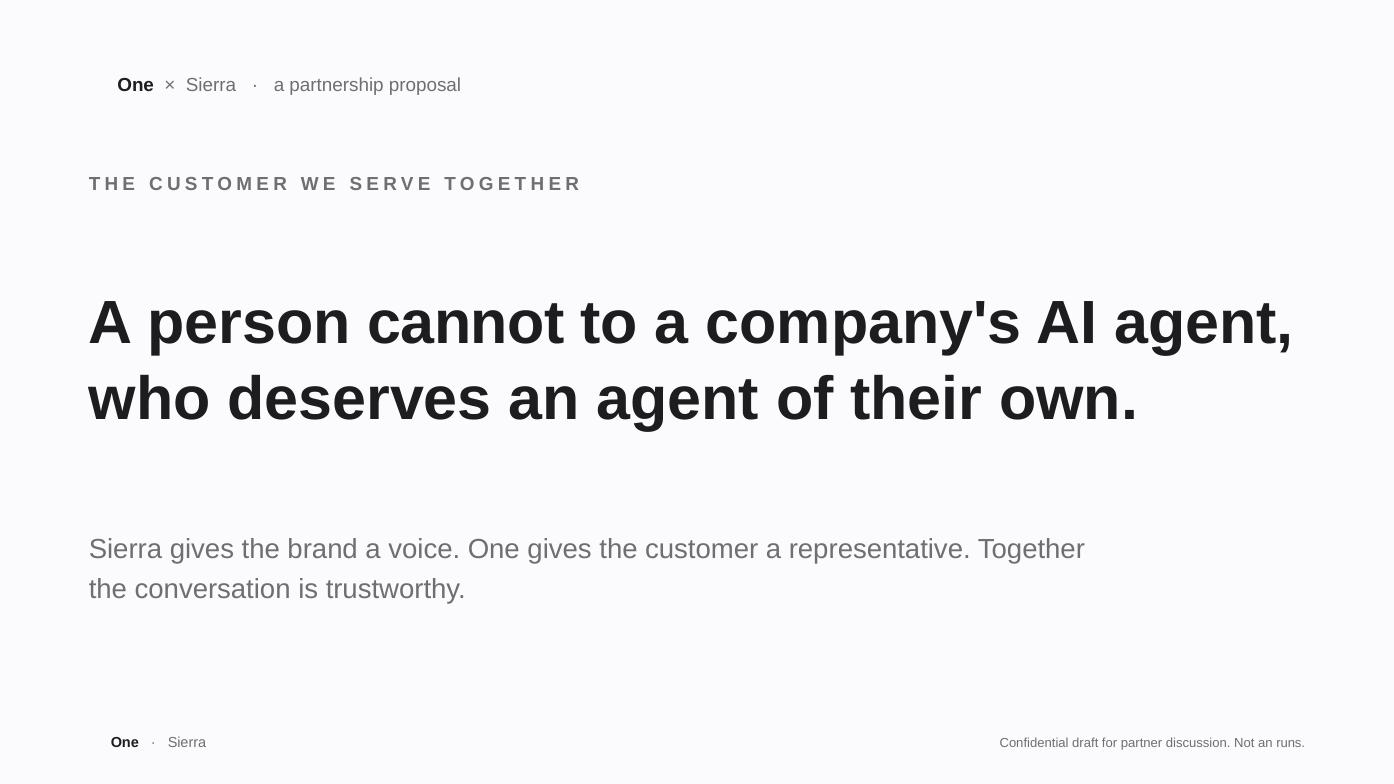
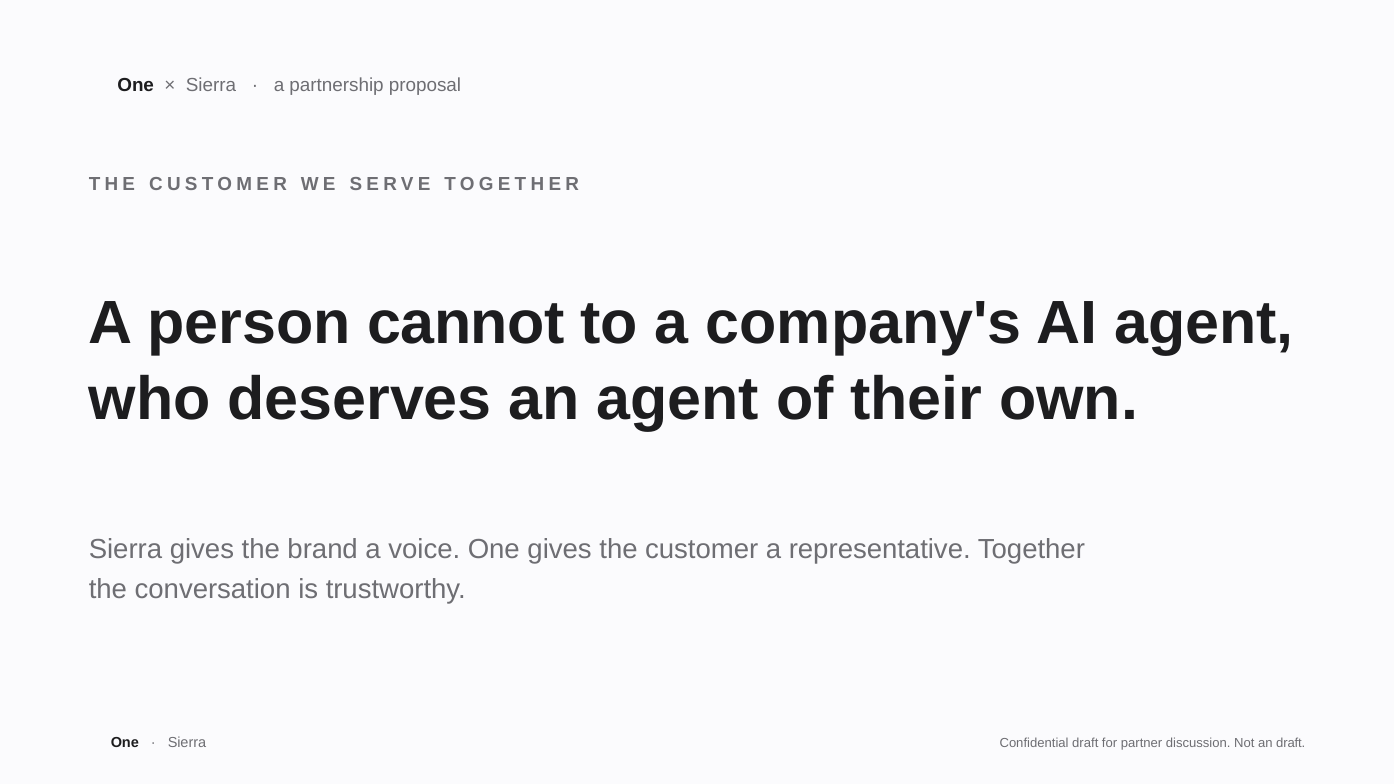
an runs: runs -> draft (1291, 743)
